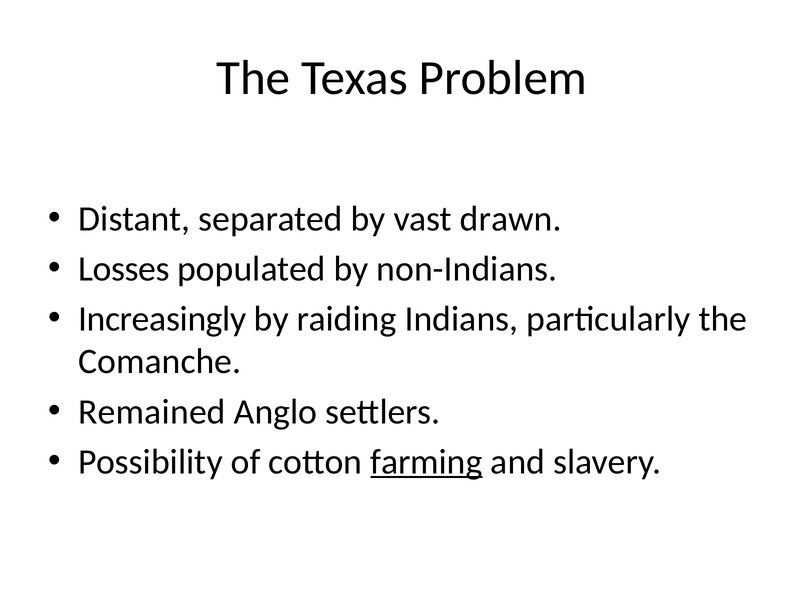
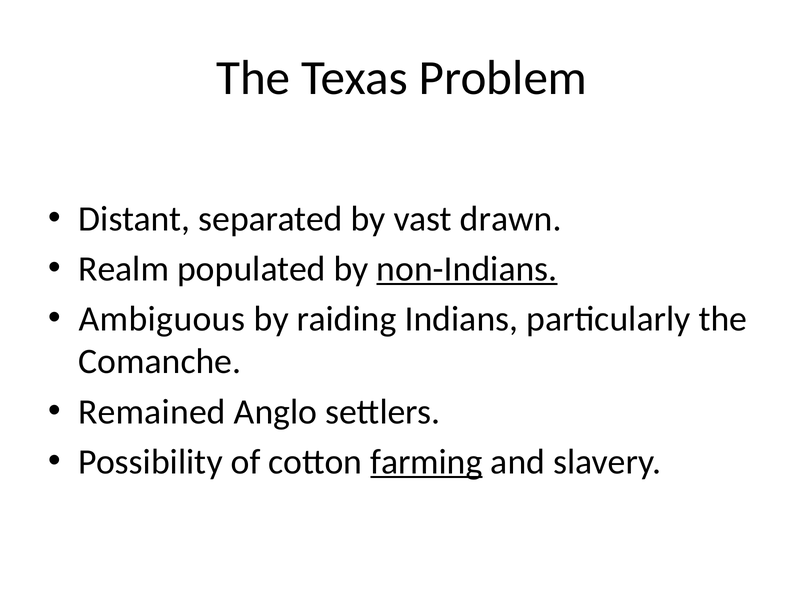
Losses: Losses -> Realm (124, 269)
non-Indians underline: none -> present (467, 269)
Increasingly: Increasingly -> Ambiguous (162, 319)
